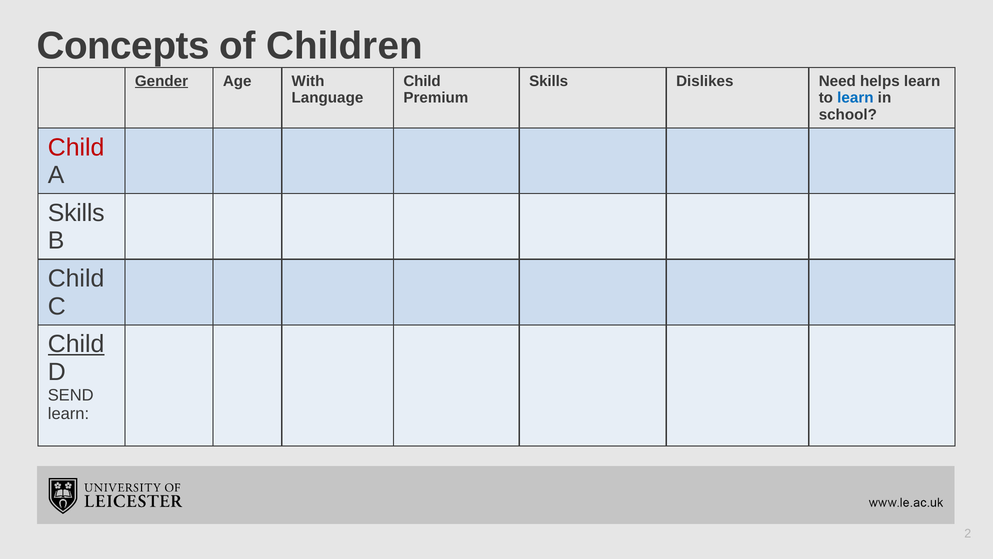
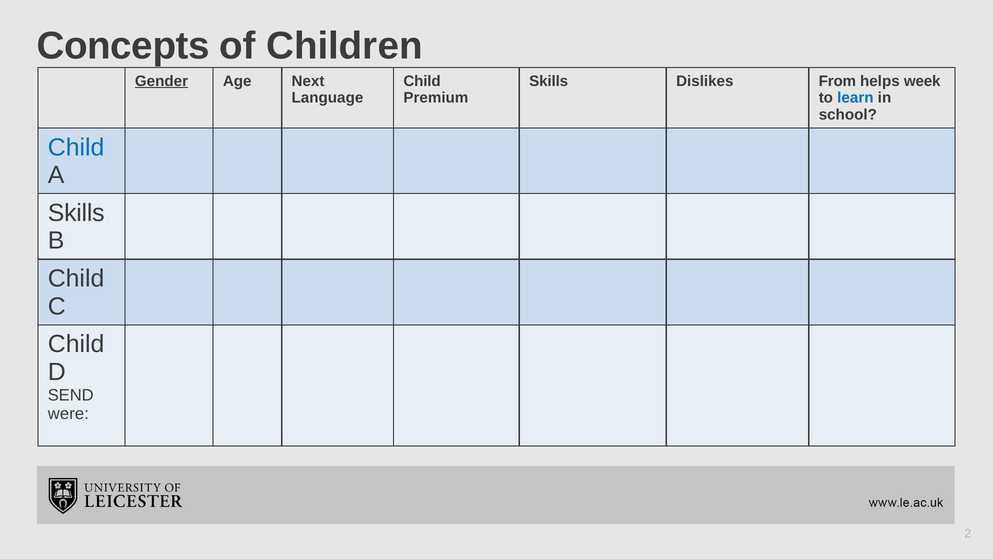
With: With -> Next (308, 81)
Need: Need -> From (837, 81)
helps learn: learn -> week (922, 81)
Child colour: red -> blue (76, 147)
Child underline: present -> none (76, 344)
learn: learn -> were (68, 413)
